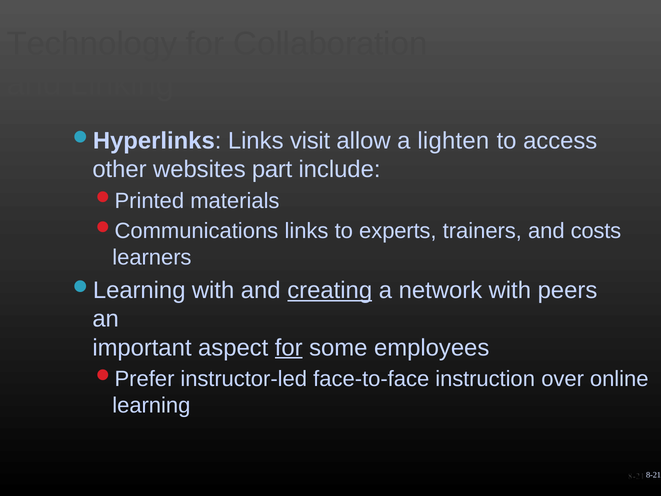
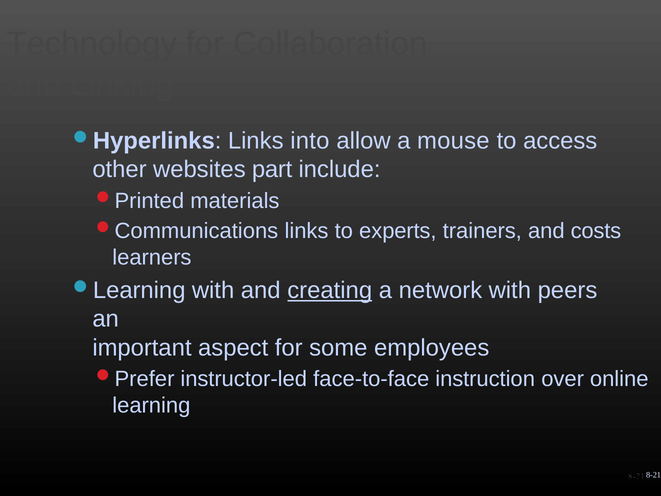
visit: visit -> into (310, 141)
lighten: lighten -> mouse (453, 141)
for underline: present -> none (289, 347)
